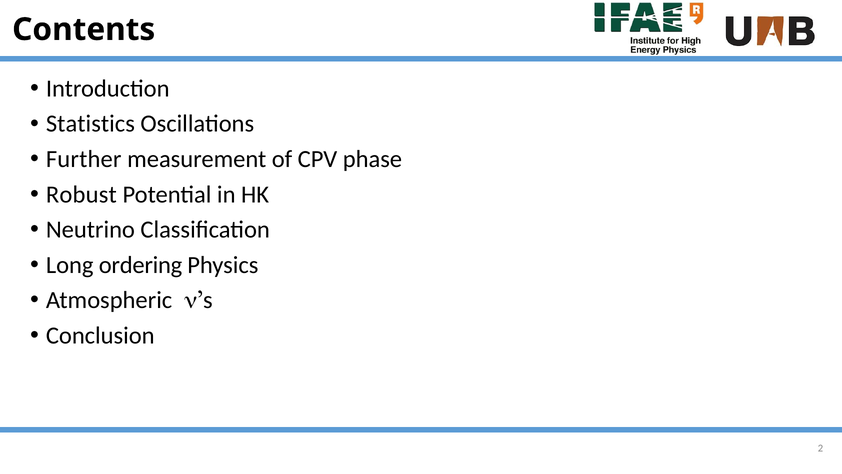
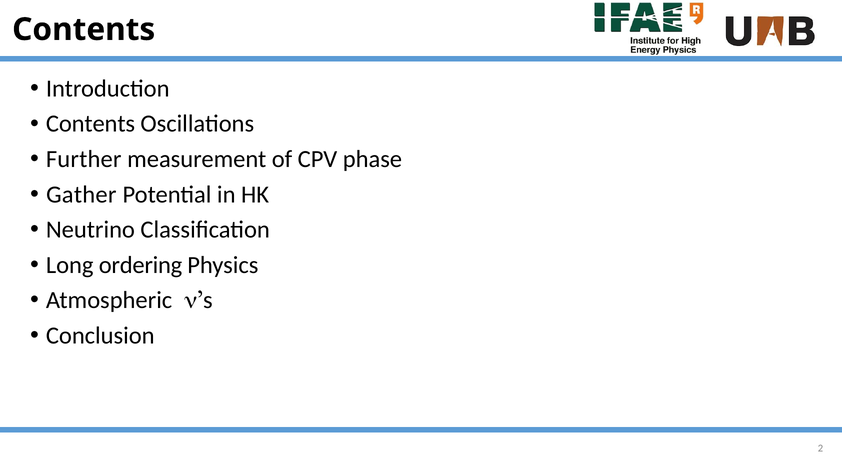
Statistics: Statistics -> Contents (90, 124)
Robust: Robust -> Gather (81, 194)
